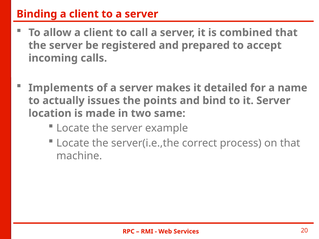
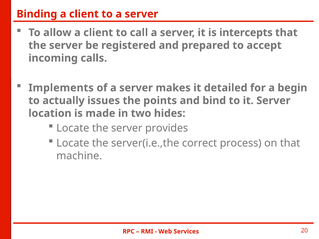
combined: combined -> intercepts (246, 33)
name: name -> begin (292, 88)
same: same -> hides (170, 113)
example: example -> provides (167, 128)
